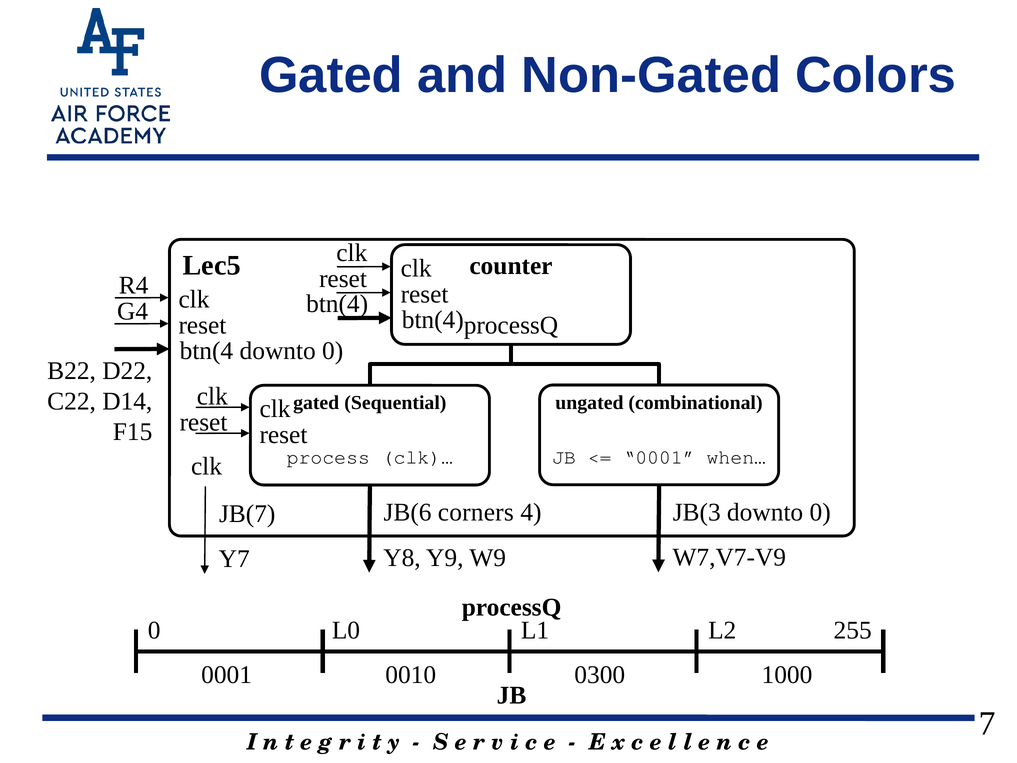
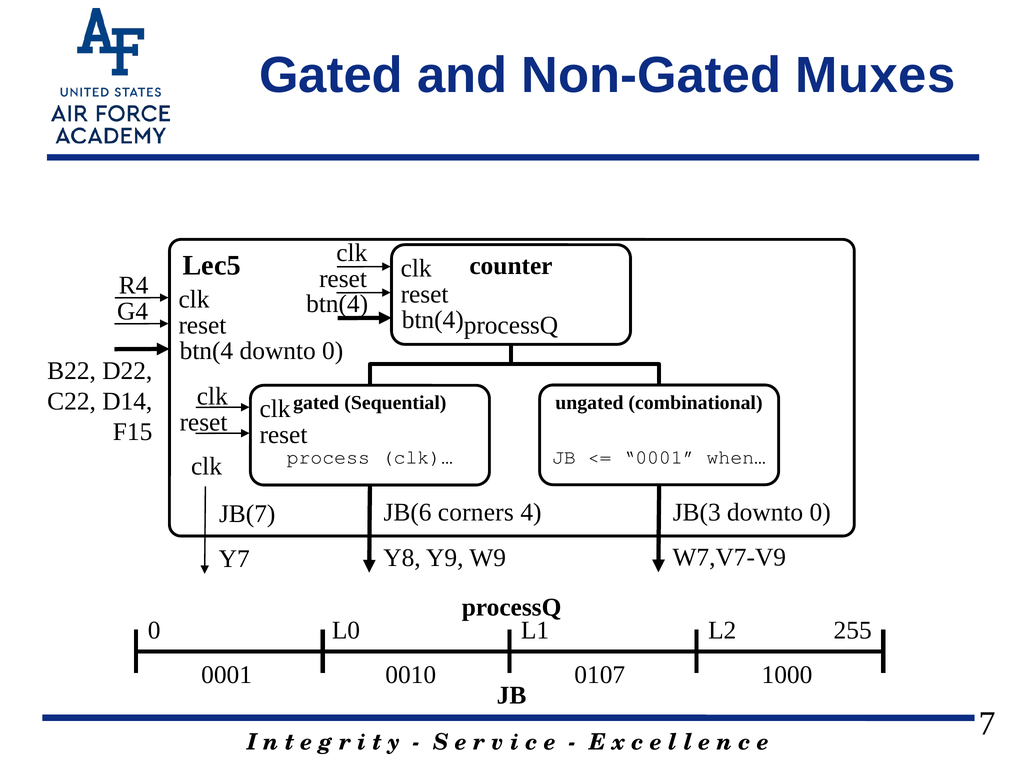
Colors: Colors -> Muxes (875, 76)
0300: 0300 -> 0107 (600, 674)
